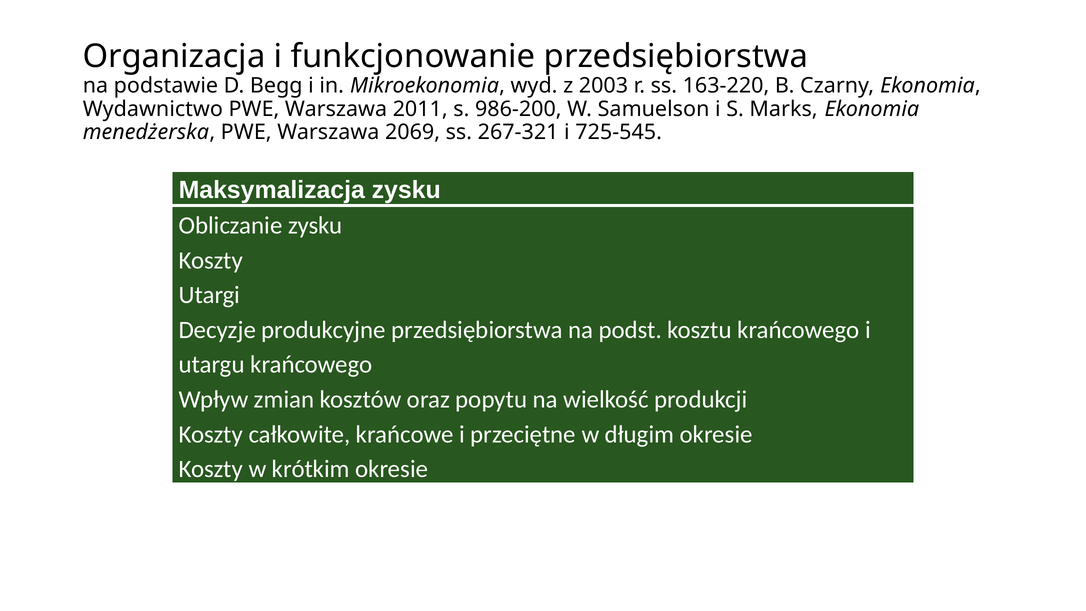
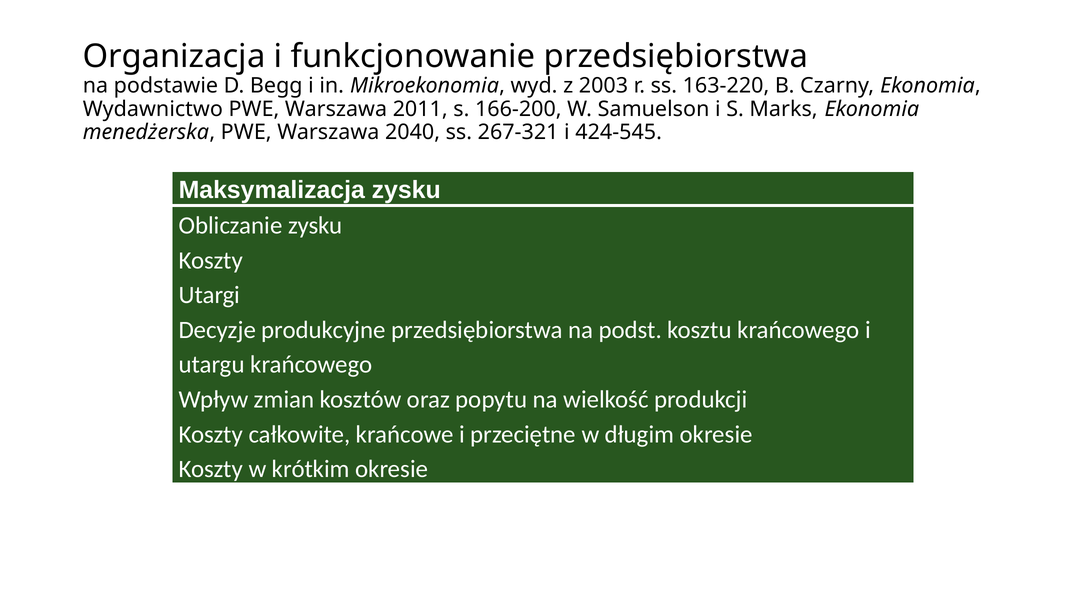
986-200: 986-200 -> 166-200 (518, 109)
2069: 2069 -> 2040 (413, 132)
725-545: 725-545 -> 424-545 (619, 132)
